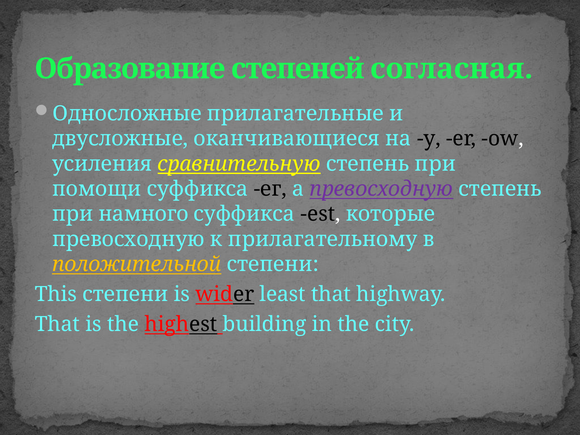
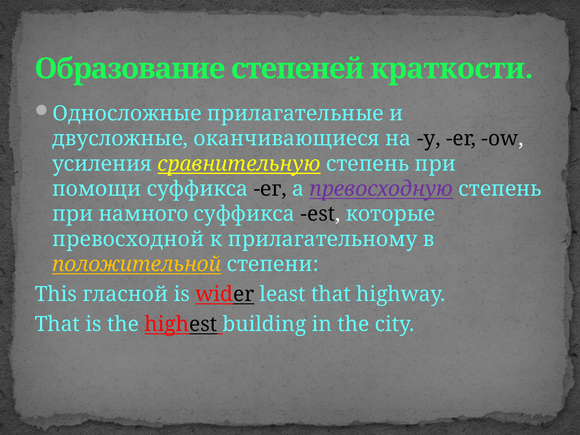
согласная: согласная -> краткости (452, 69)
превосходную: превосходную -> превосходной (128, 239)
This степени: степени -> гласной (125, 294)
